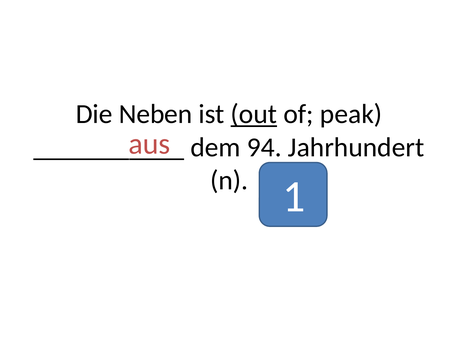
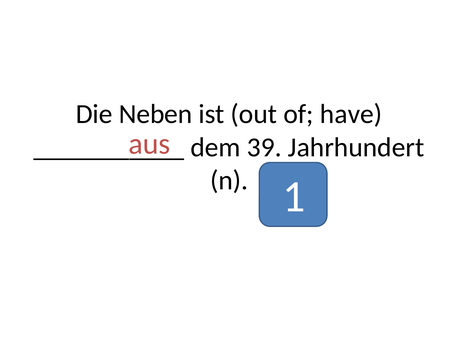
out underline: present -> none (254, 114)
peak: peak -> have (351, 114)
94: 94 -> 39 (264, 147)
